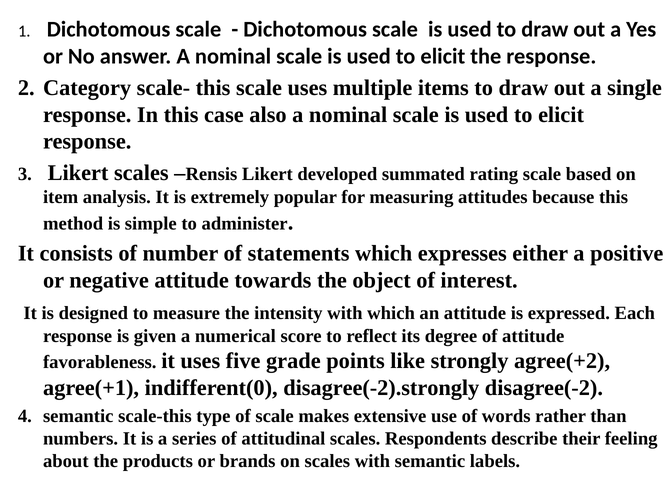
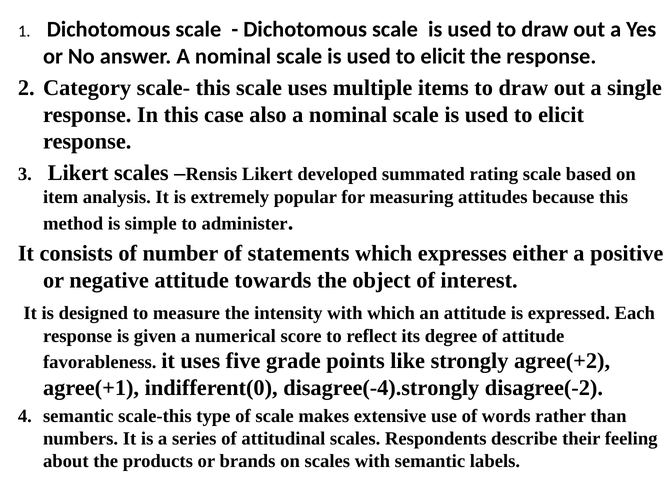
disagree(-2).strongly: disagree(-2).strongly -> disagree(-4).strongly (381, 387)
